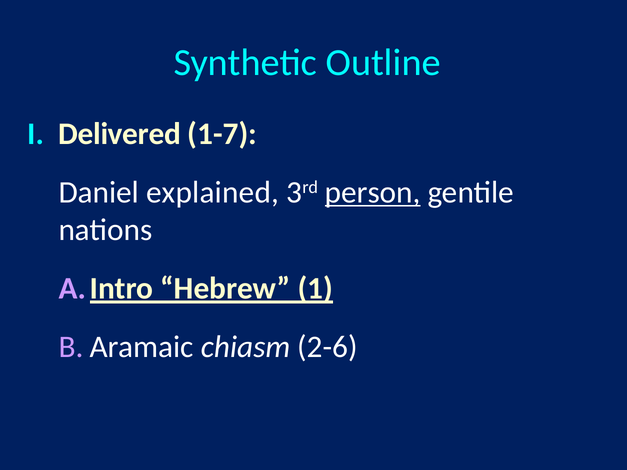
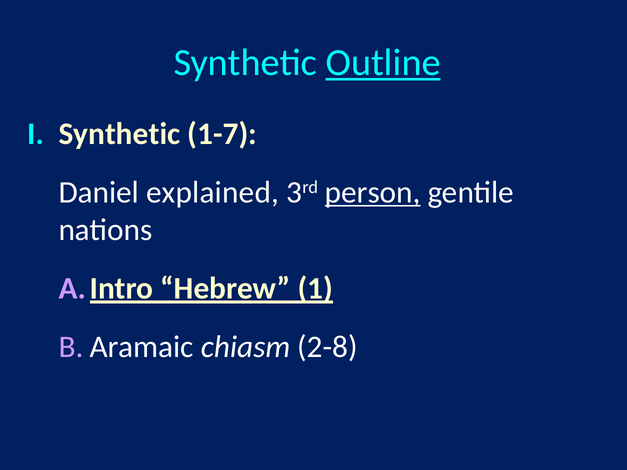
Outline underline: none -> present (383, 63)
Delivered: Delivered -> Synthetic (119, 134)
2-6: 2-6 -> 2-8 (328, 347)
